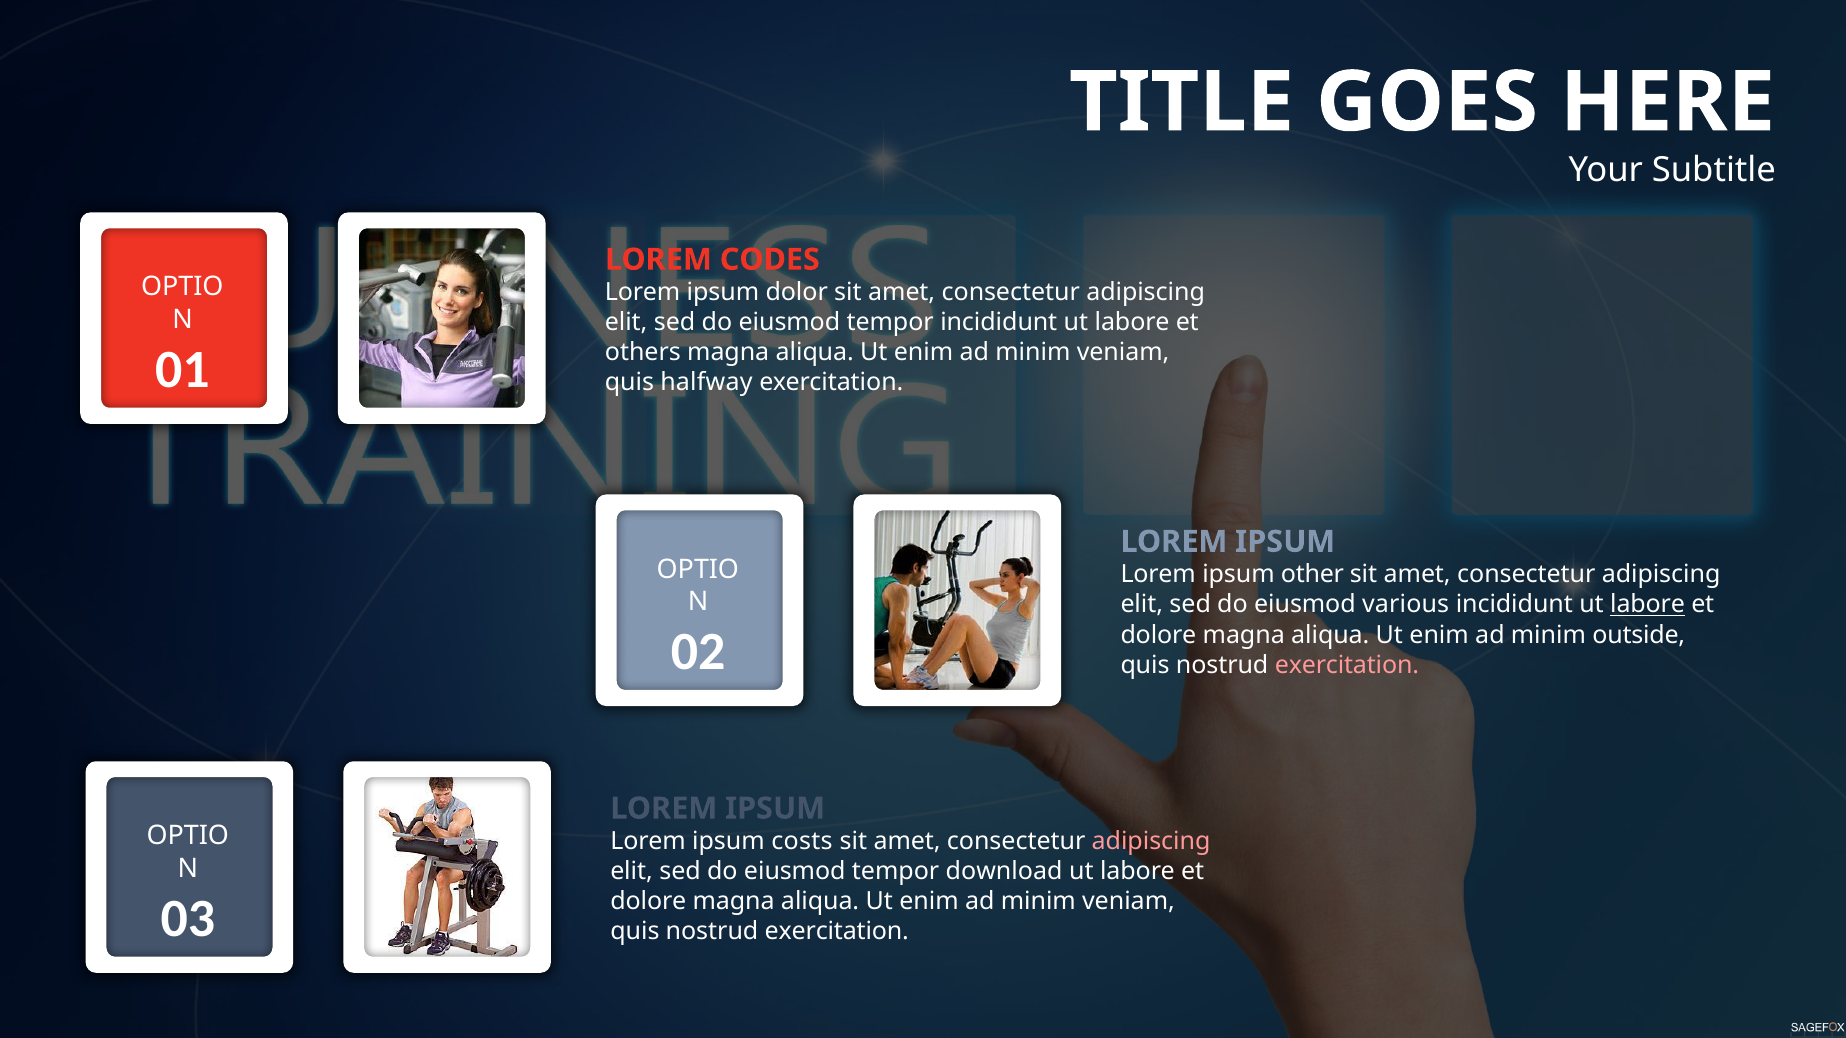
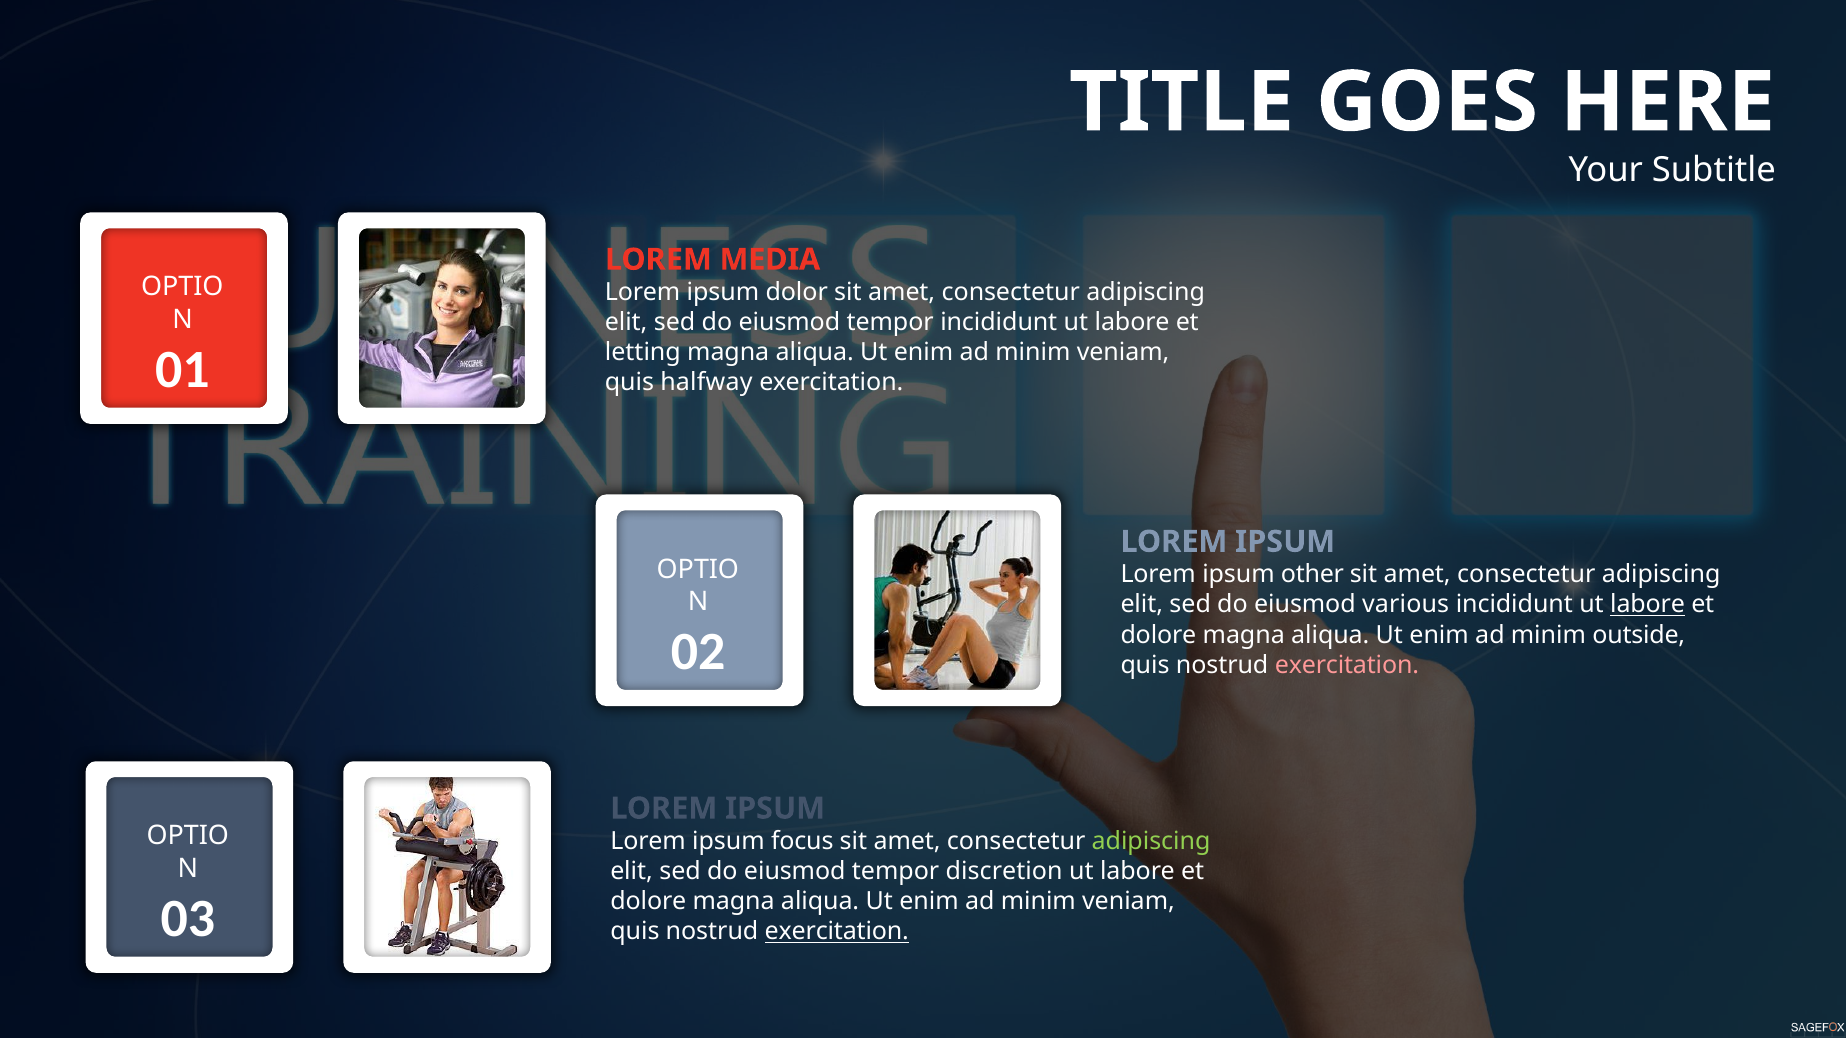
CODES: CODES -> MEDIA (770, 260)
others: others -> letting (643, 353)
costs: costs -> focus (802, 842)
adipiscing colour: pink -> light green (1151, 842)
download: download -> discretion (1004, 872)
exercitation underline: none -> present (837, 932)
